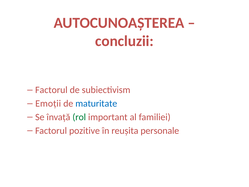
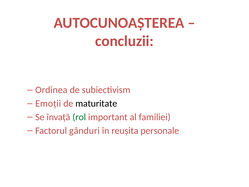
Factorul: Factorul -> Ordinea (51, 90)
maturitate colour: blue -> black (96, 103)
pozitive: pozitive -> gânduri (84, 131)
